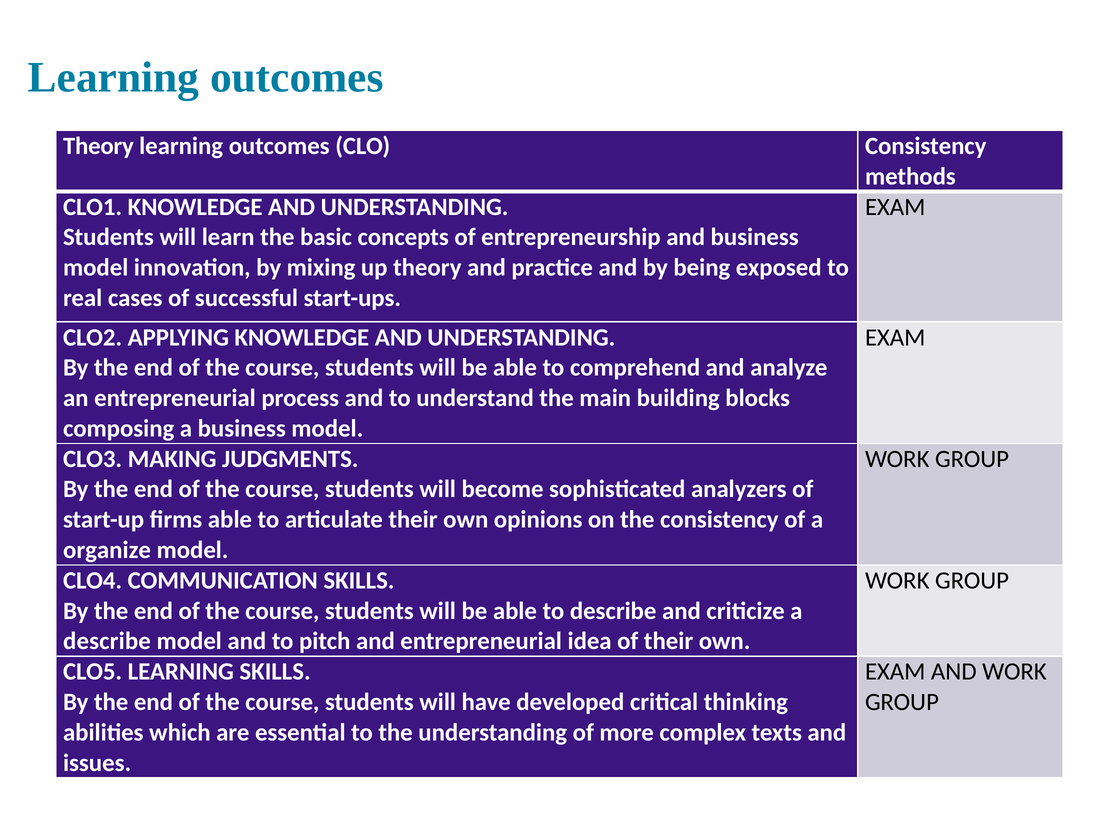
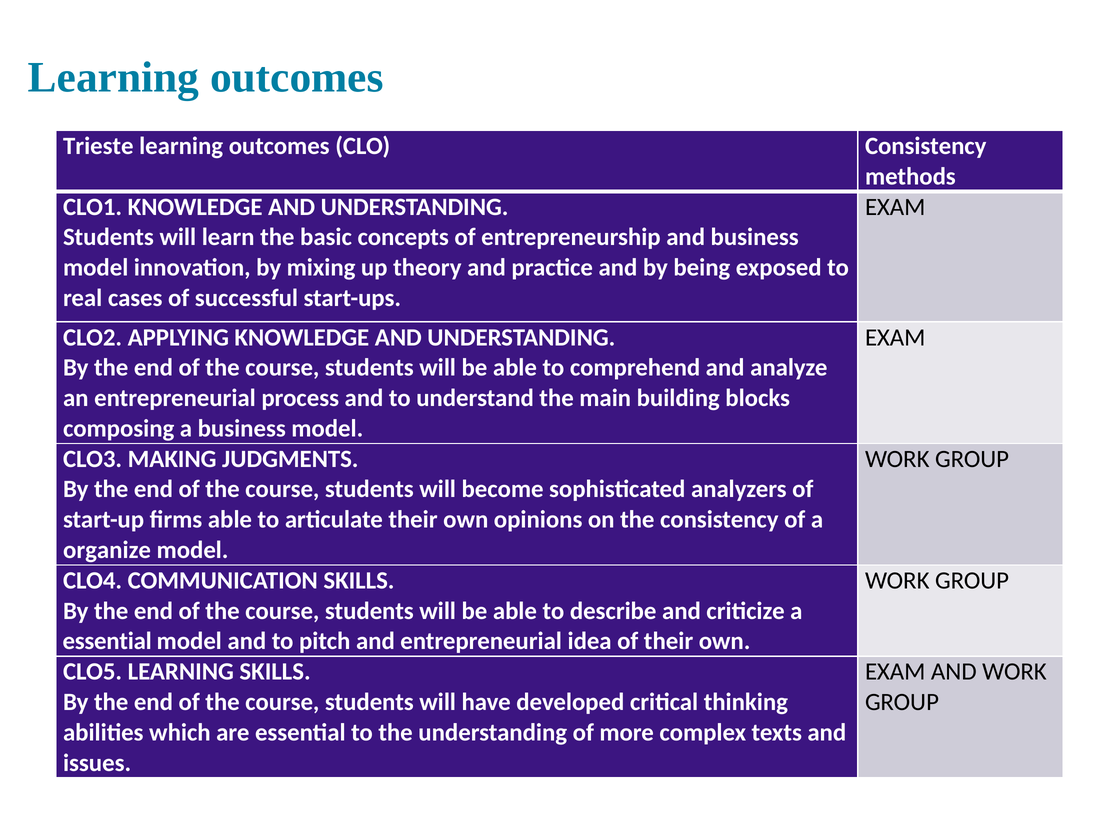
Theory: Theory -> Trieste (98, 146)
describe: describe -> essential (107, 641)
